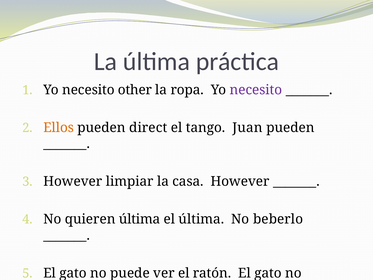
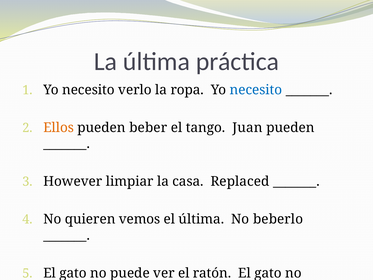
other: other -> verlo (135, 90)
necesito colour: purple -> blue (256, 90)
direct: direct -> beber (148, 127)
casa However: However -> Replaced (240, 181)
quieren última: última -> vemos (140, 219)
